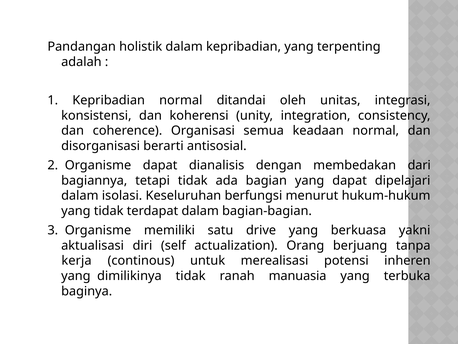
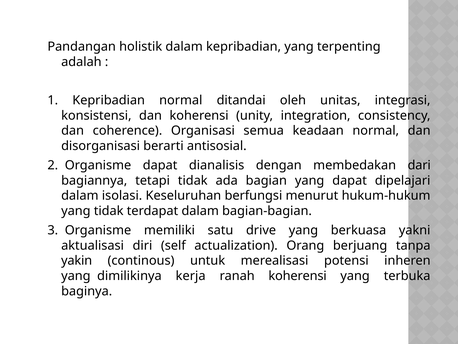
kerja: kerja -> yakin (77, 260)
dimilikinya tidak: tidak -> kerja (191, 276)
ranah manuasia: manuasia -> koherensi (298, 276)
